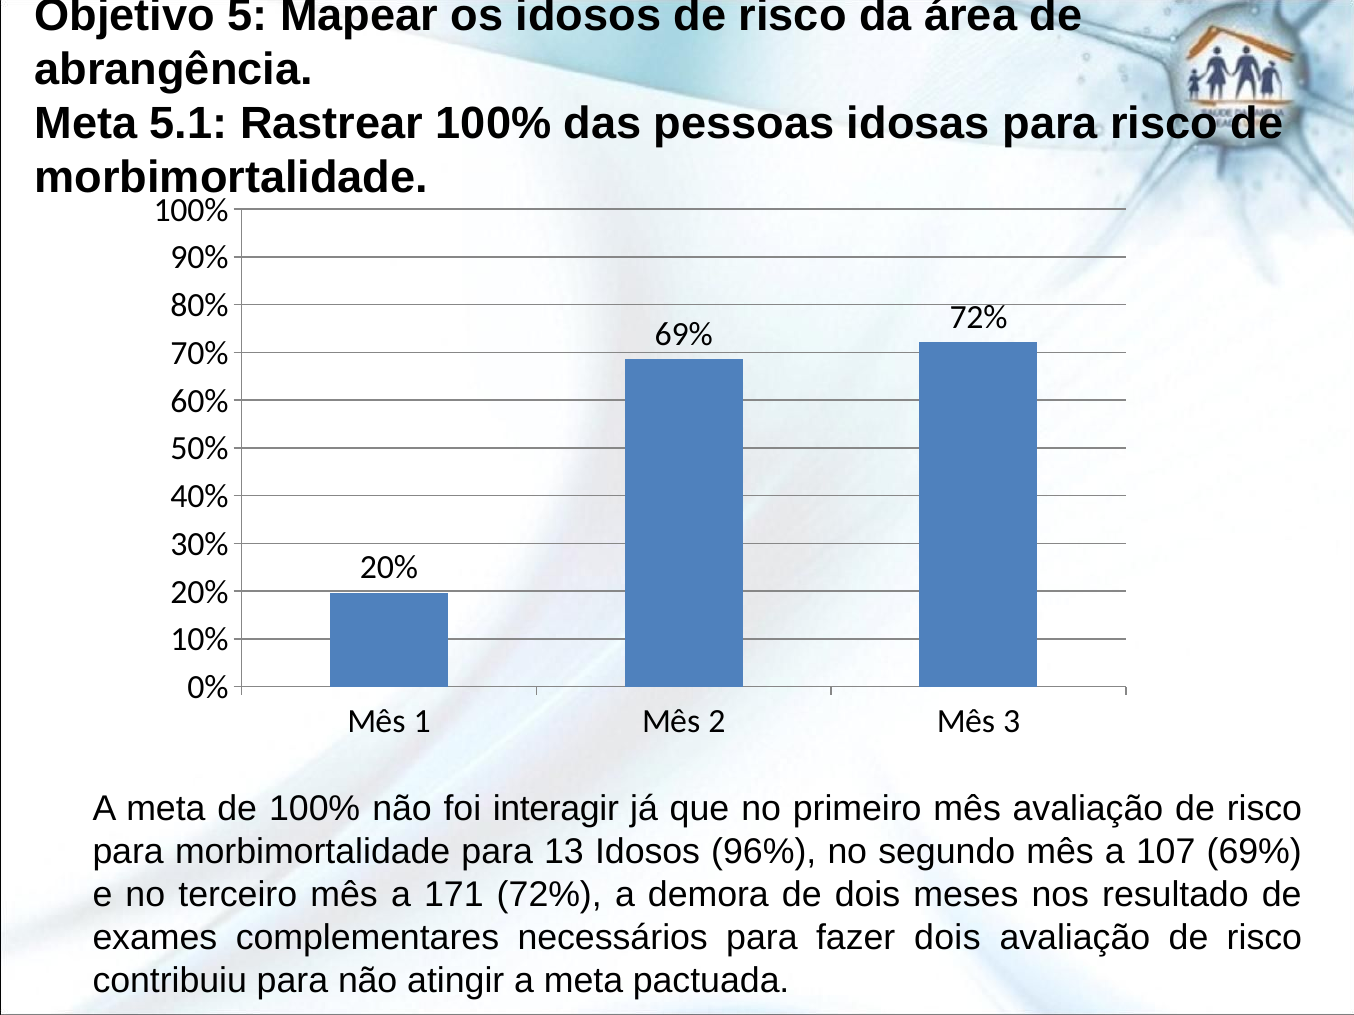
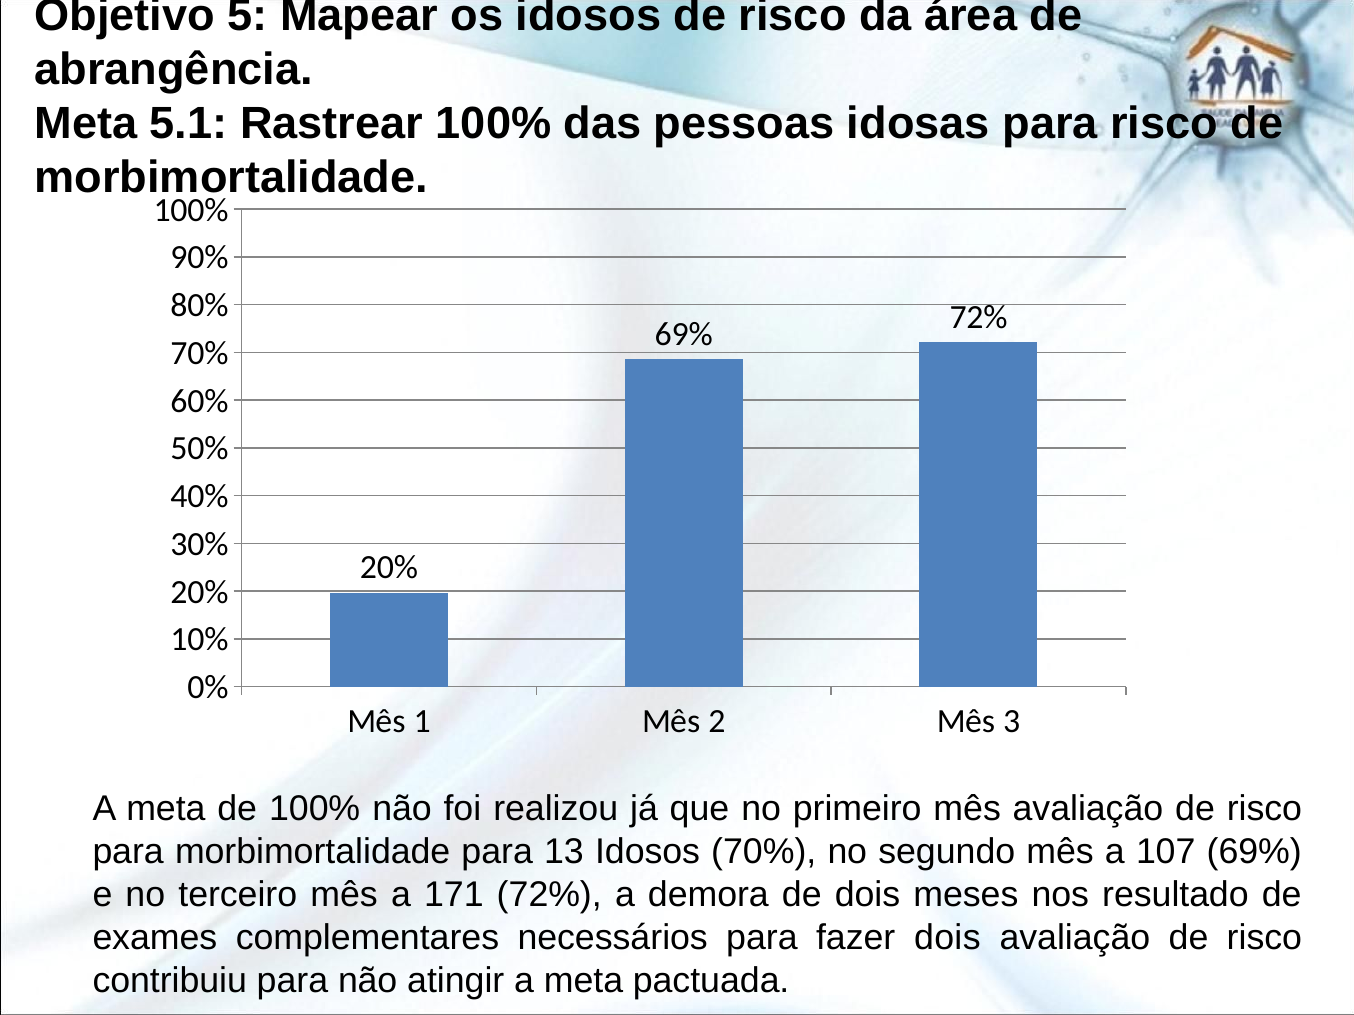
interagir: interagir -> realizou (556, 810)
Idosos 96%: 96% -> 70% (764, 852)
